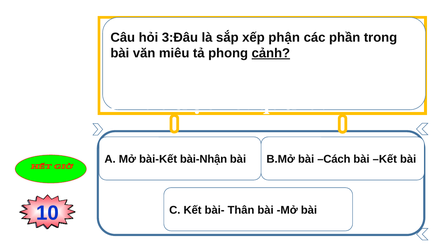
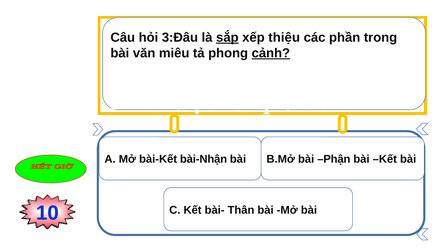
sắp underline: none -> present (227, 38)
phận: phận -> thiệu (284, 38)
Cách: Cách -> Phận (334, 159)
